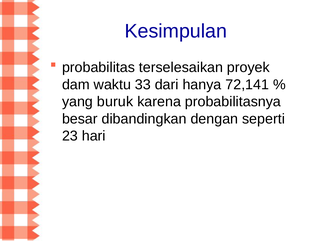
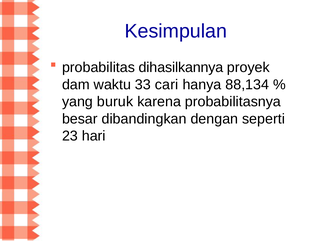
terselesaikan: terselesaikan -> dihasilkannya (181, 67)
dari: dari -> cari (167, 84)
72,141: 72,141 -> 88,134 (247, 84)
